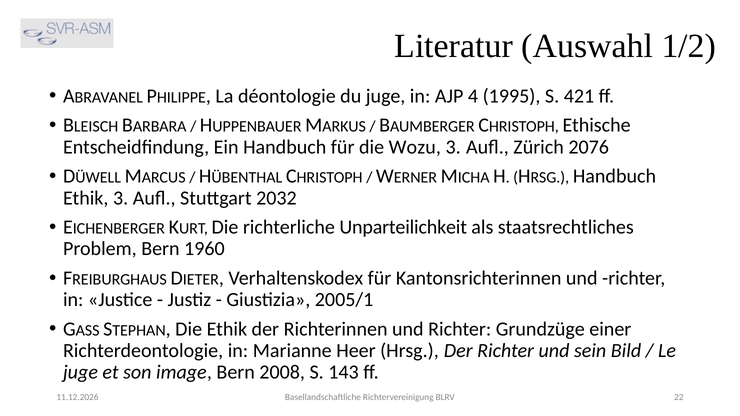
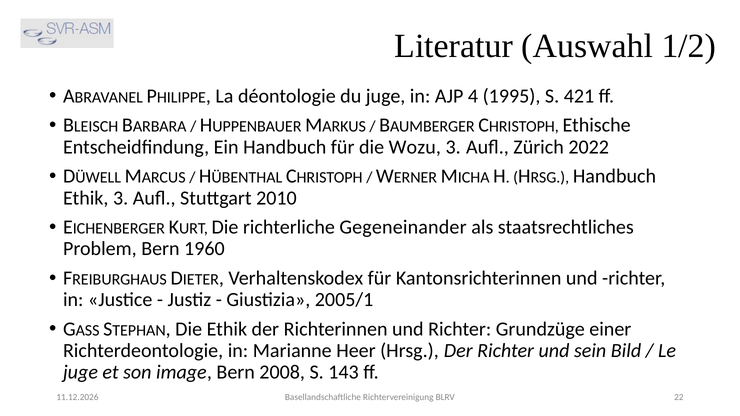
2076: 2076 -> 2022 (589, 147)
2032: 2032 -> 2010 (276, 198)
Unparteilichkeit: Unparteilichkeit -> Gegeneinander (403, 227)
